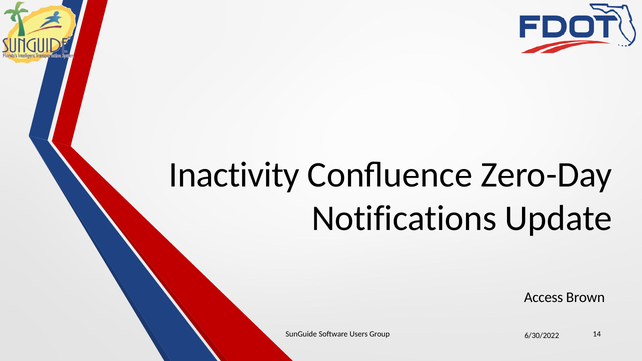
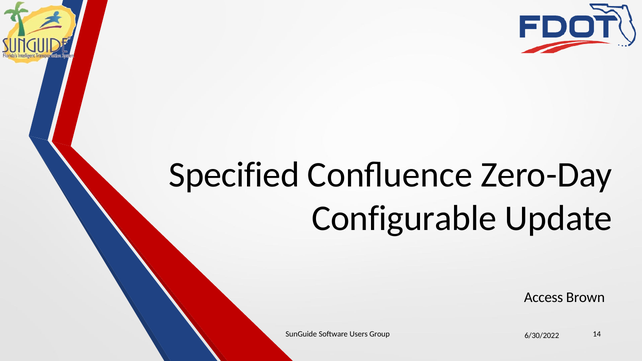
Inactivity: Inactivity -> Specified (234, 175)
Notifications: Notifications -> Configurable (404, 218)
